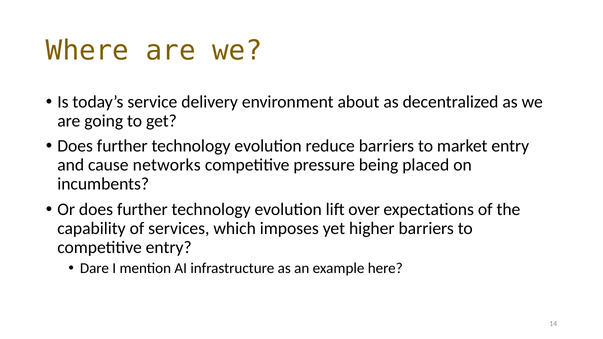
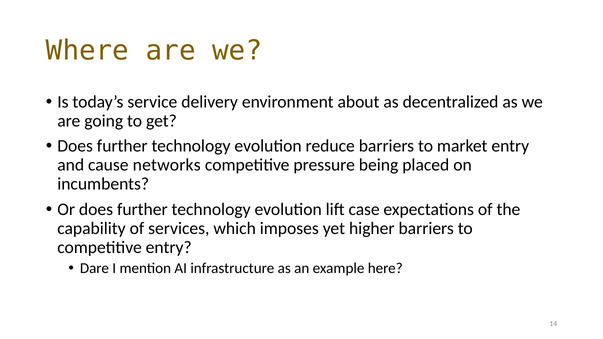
over: over -> case (364, 210)
